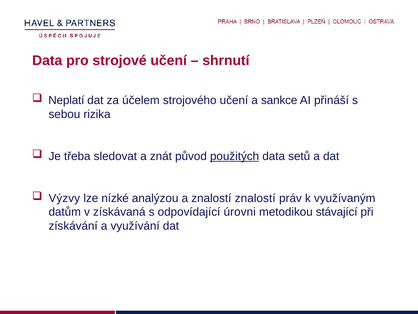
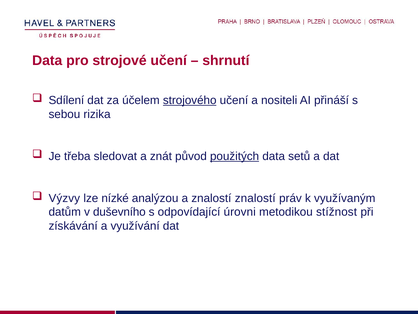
Neplatí: Neplatí -> Sdílení (66, 100)
strojového underline: none -> present (190, 100)
sankce: sankce -> nositeli (279, 100)
získávaná: získávaná -> duševního (119, 212)
stávající: stávající -> stížnost (337, 212)
